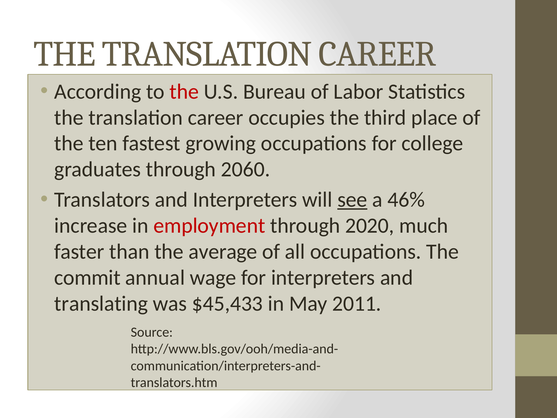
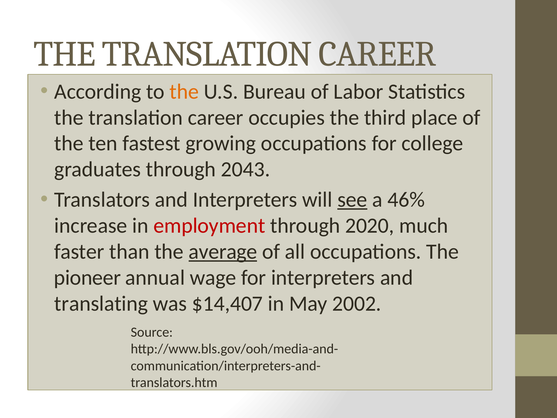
the colour: red -> orange (184, 92)
2060: 2060 -> 2043 (246, 169)
average underline: none -> present (223, 252)
commit: commit -> pioneer (87, 277)
$45,433: $45,433 -> $14,407 (227, 303)
2011: 2011 -> 2002 (357, 303)
